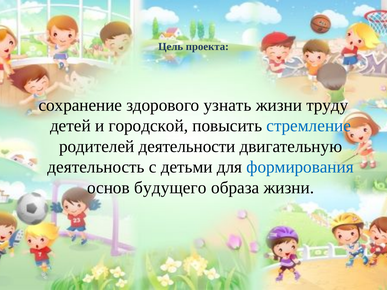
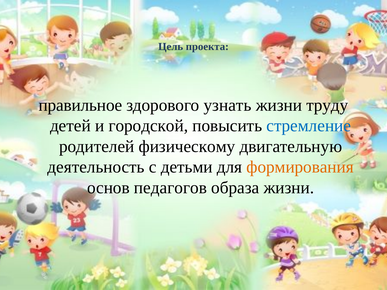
сохранение: сохранение -> правильное (80, 105)
деятельности: деятельности -> физическому (187, 147)
формирования colour: blue -> orange (300, 167)
будущего: будущего -> педагогов (170, 188)
